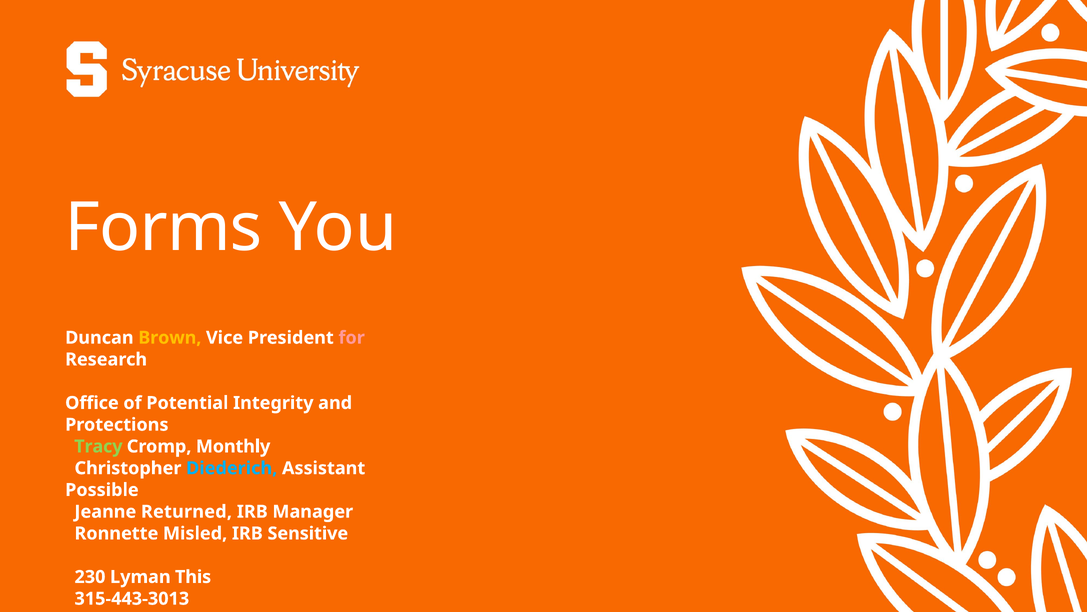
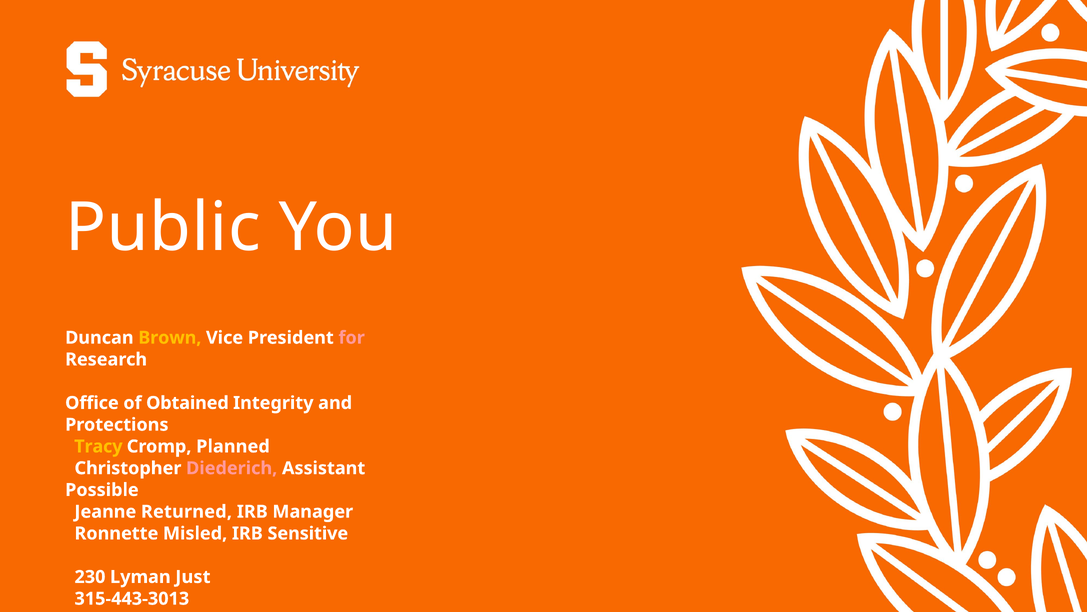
Forms: Forms -> Public (163, 228)
Potential: Potential -> Obtained (187, 403)
Tracy colour: light green -> yellow (98, 446)
Monthly: Monthly -> Planned (233, 446)
Diederich colour: light blue -> pink (232, 468)
This: This -> Just (193, 577)
